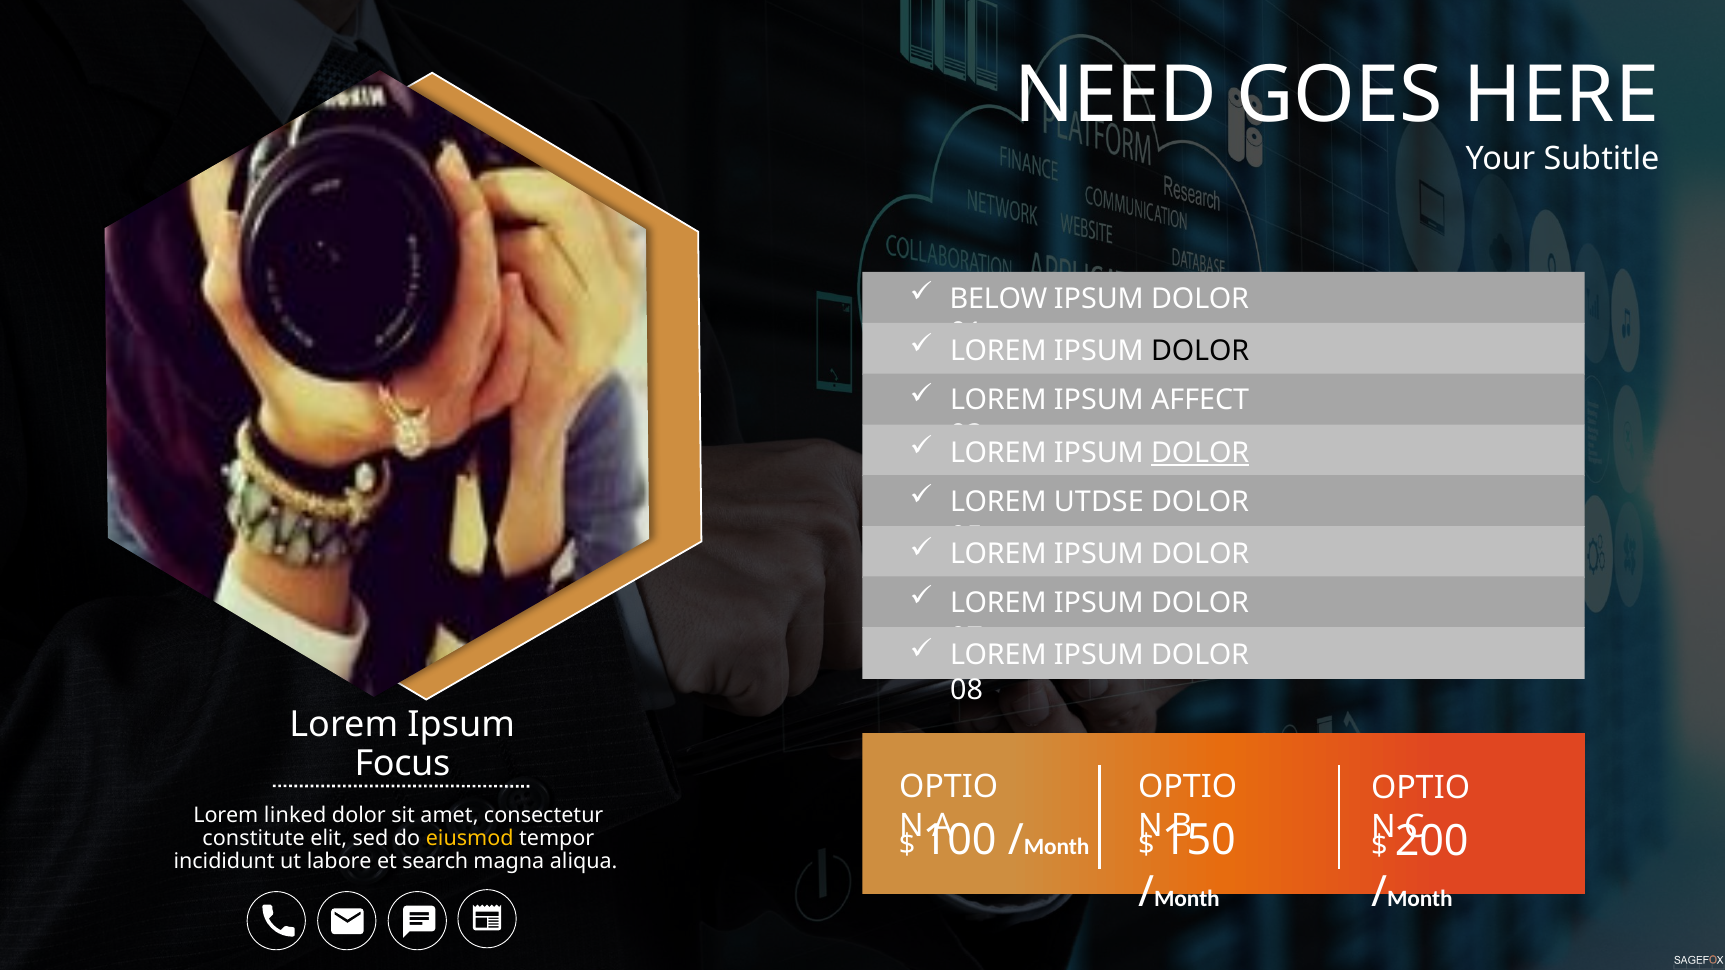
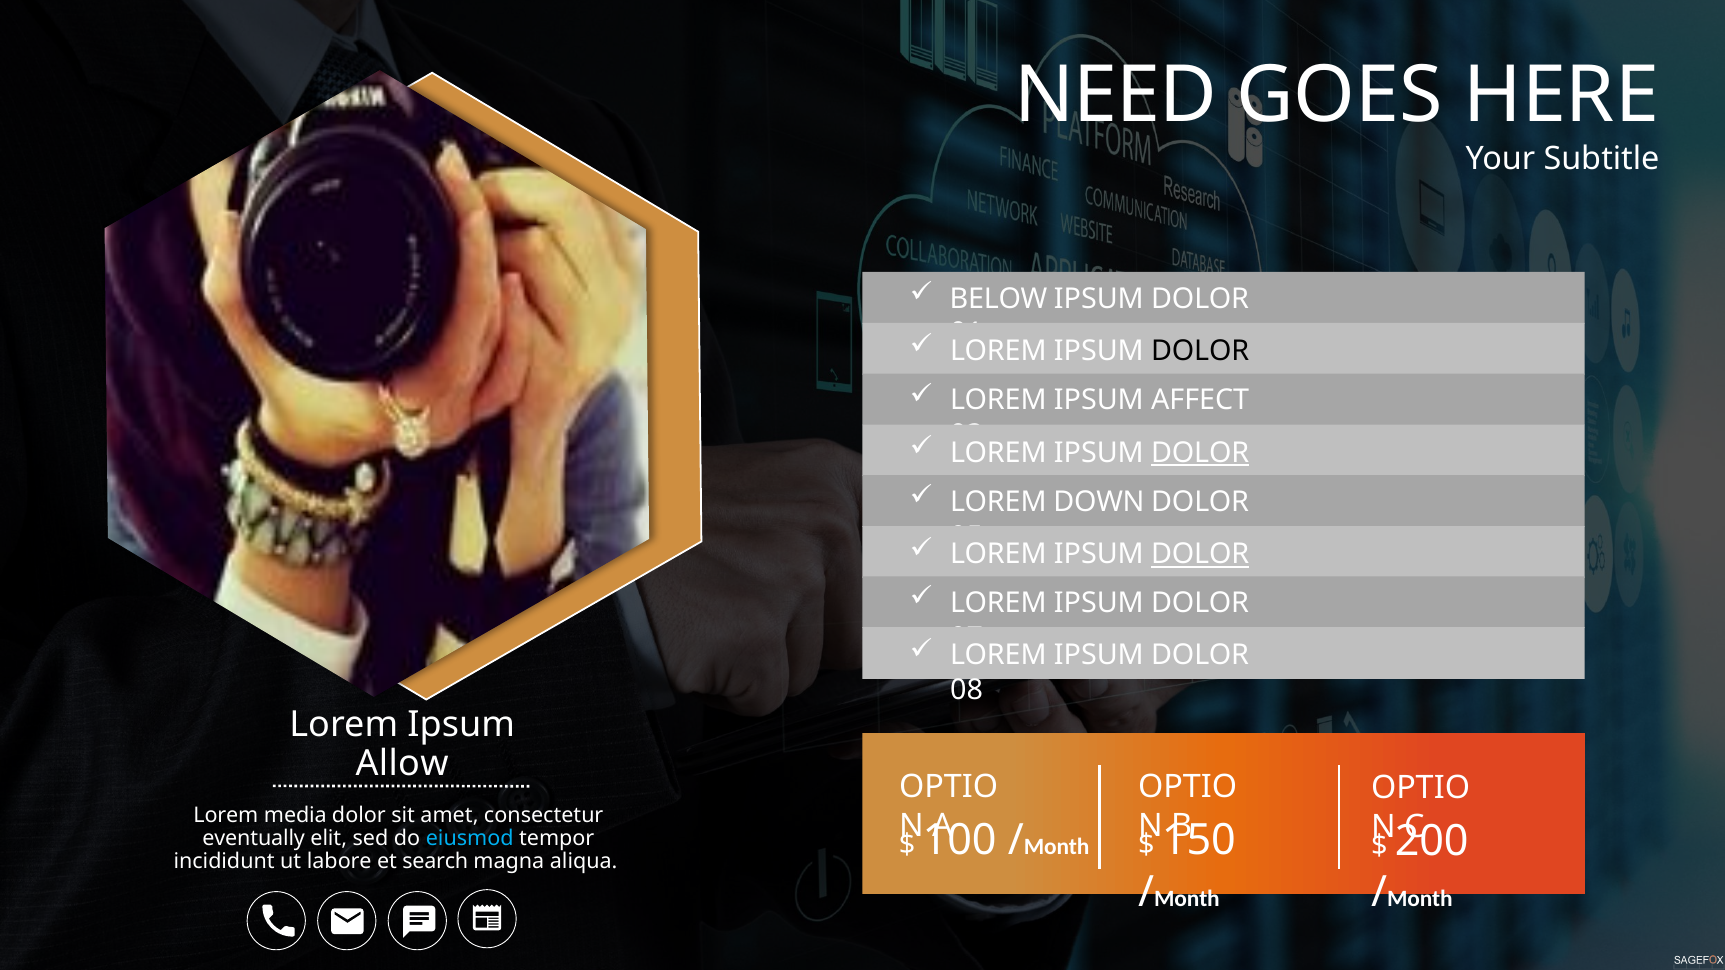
UTDSE: UTDSE -> DOWN (1099, 502)
DOLOR underline: none -> present (1200, 555)
Focus: Focus -> Allow (402, 764)
linked: linked -> media (295, 815)
constitute: constitute -> eventually (254, 839)
eiusmod colour: yellow -> light blue (470, 839)
